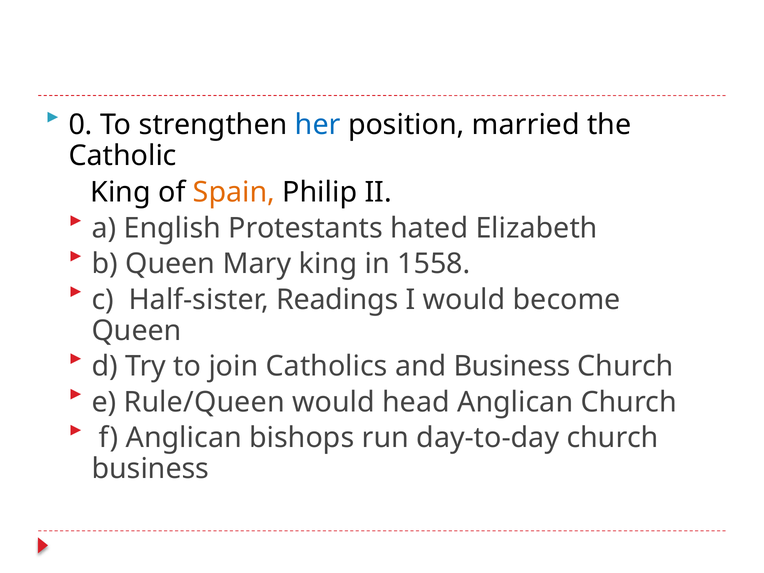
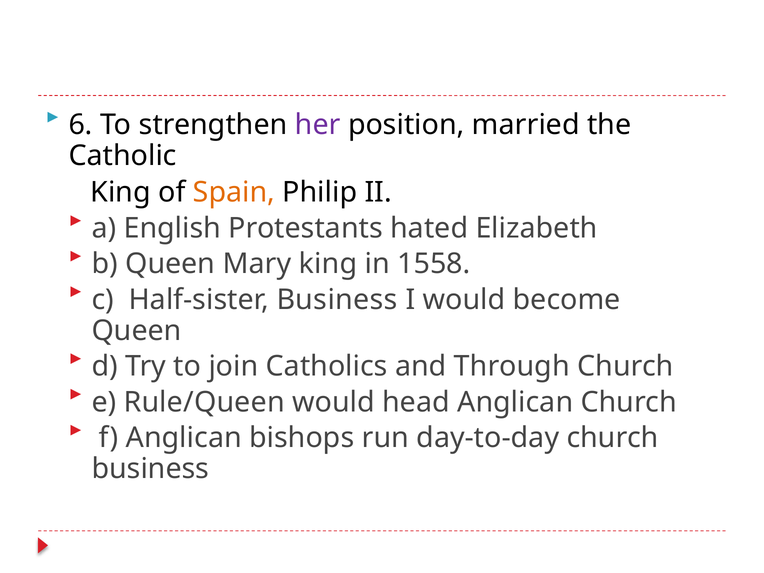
0: 0 -> 6 (81, 125)
her colour: blue -> purple (318, 125)
Half-sister Readings: Readings -> Business (337, 300)
and Business: Business -> Through (512, 366)
